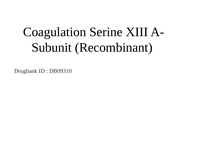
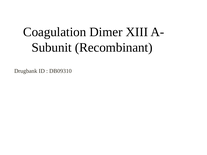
Serine: Serine -> Dimer (106, 32)
